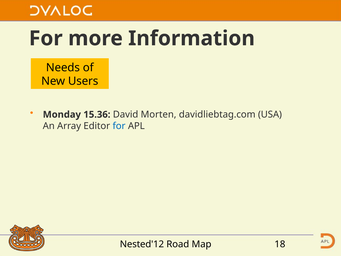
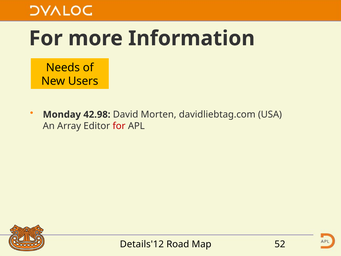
15.36: 15.36 -> 42.98 (97, 114)
for colour: blue -> red (119, 126)
Nested'12: Nested'12 -> Details'12 (142, 244)
18: 18 -> 52 (280, 244)
